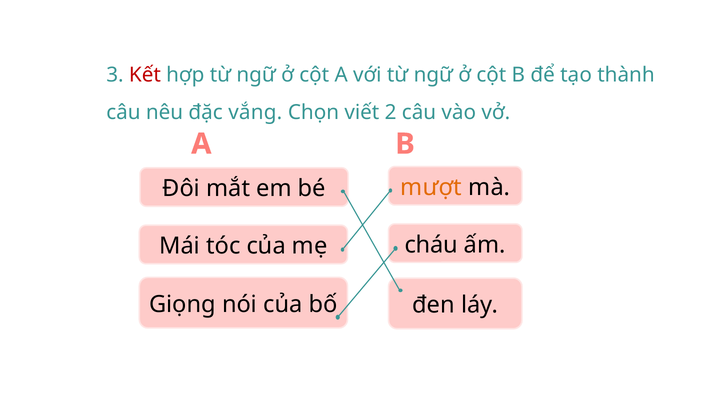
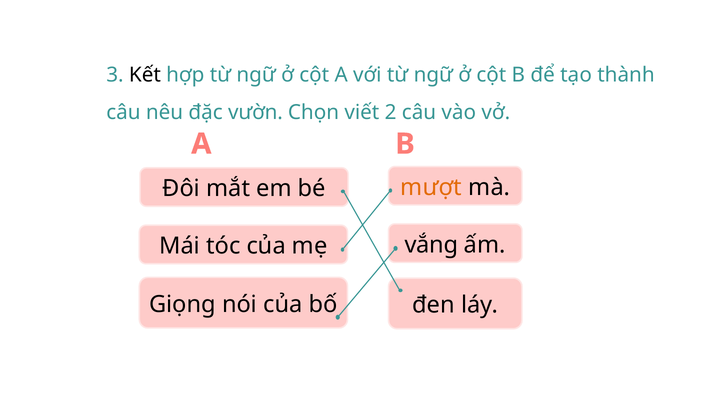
Kết colour: red -> black (145, 75)
vắng: vắng -> vườn (255, 112)
cháu: cháu -> vắng (431, 245)
